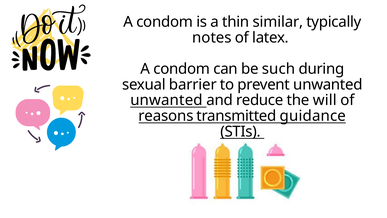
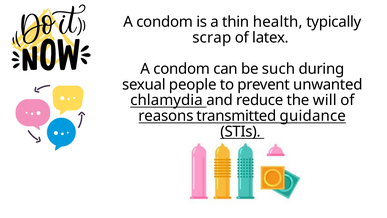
similar: similar -> health (278, 22)
notes: notes -> scrap (212, 38)
barrier: barrier -> people (193, 84)
unwanted: unwanted -> chlamydia (167, 100)
